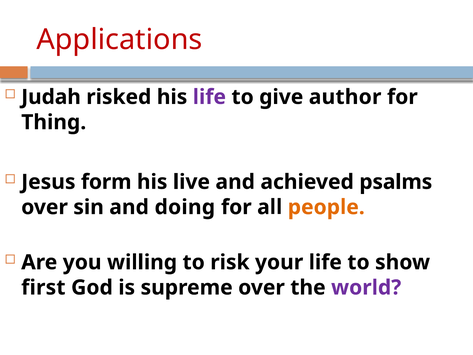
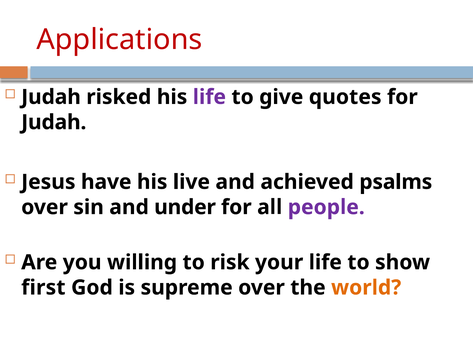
author: author -> quotes (345, 97)
Thing: Thing -> Judah (54, 122)
form: form -> have (106, 182)
doing: doing -> under (185, 207)
people colour: orange -> purple (326, 207)
world colour: purple -> orange (366, 287)
